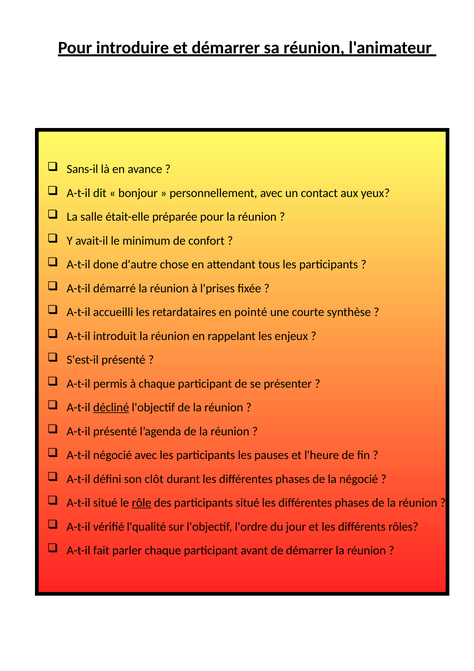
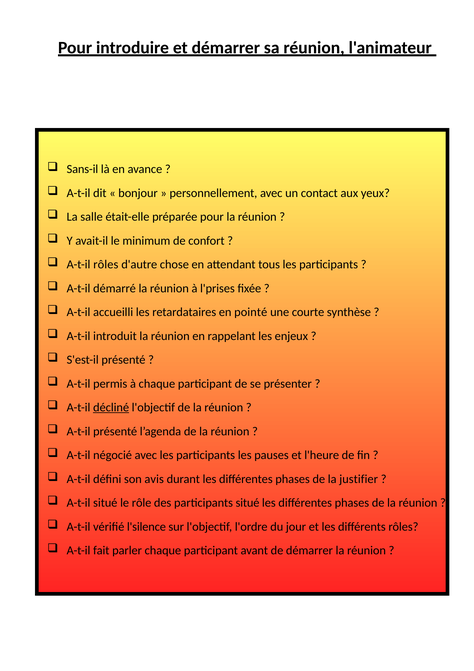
A-t-il done: done -> rôles (106, 264)
clôt: clôt -> avis (154, 479)
la négocié: négocié -> justifier (359, 479)
rôle underline: present -> none (142, 502)
l'qualité: l'qualité -> l'silence (146, 526)
